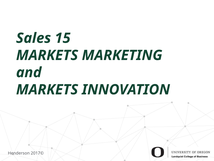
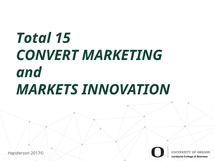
Sales: Sales -> Total (33, 38)
MARKETS: MARKETS -> CONVERT (47, 55)
